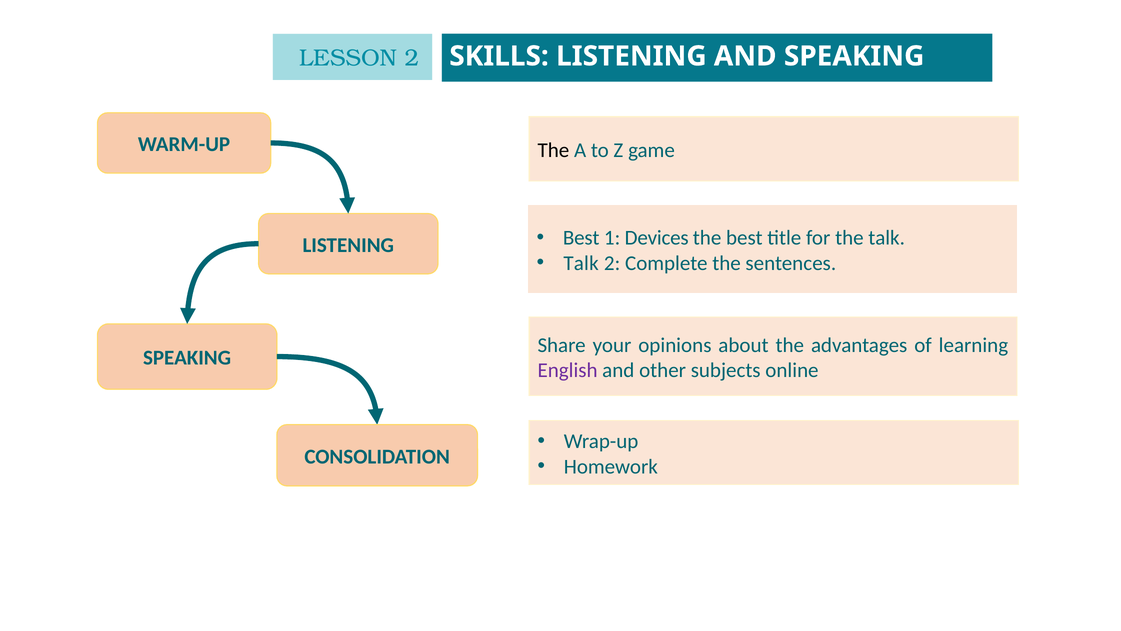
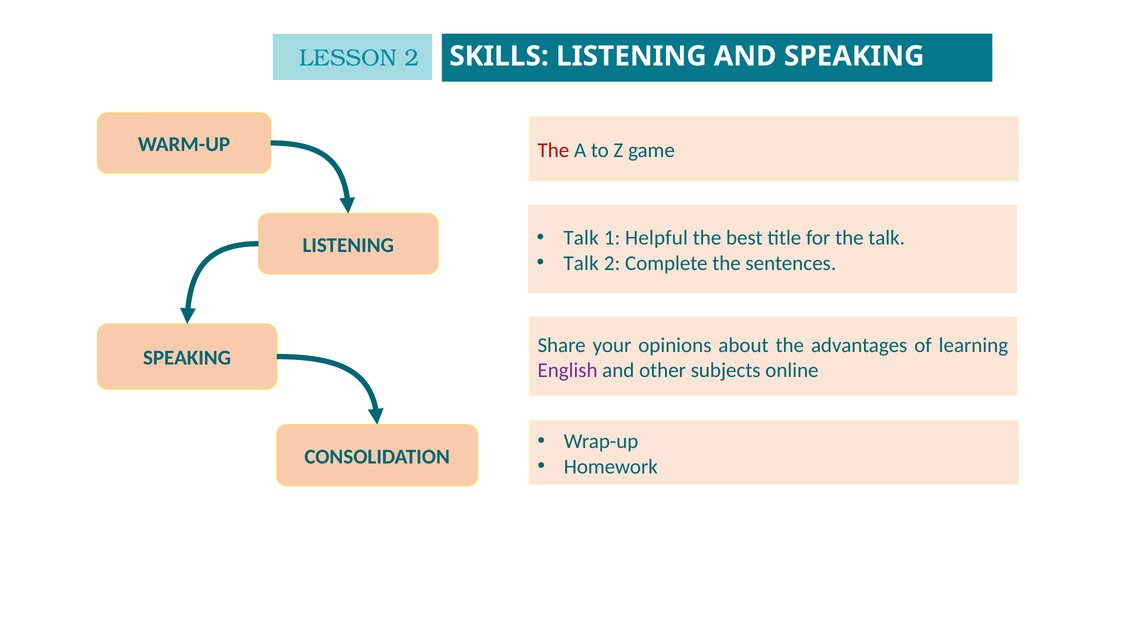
The colour: black -> red (553, 150)
Best: Best -> Talk (581, 238)
Devices: Devices -> Helpful (656, 238)
